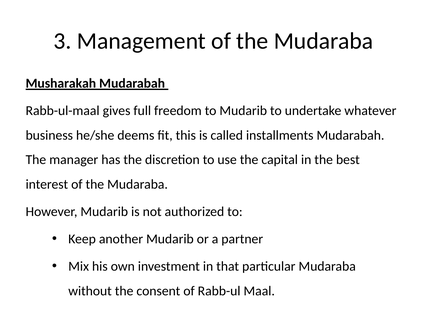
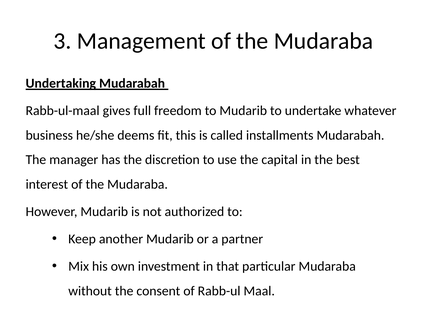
Musharakah: Musharakah -> Undertaking (61, 83)
